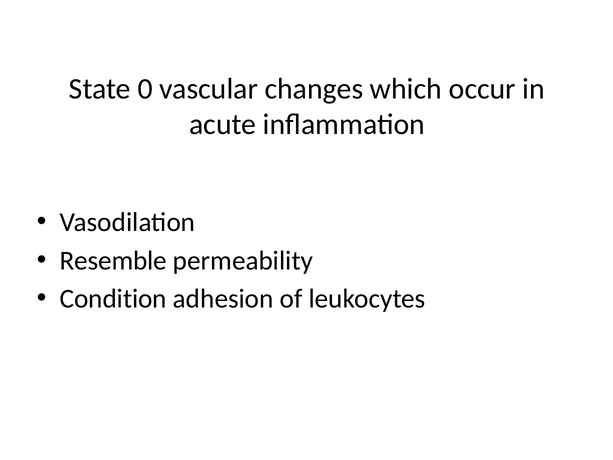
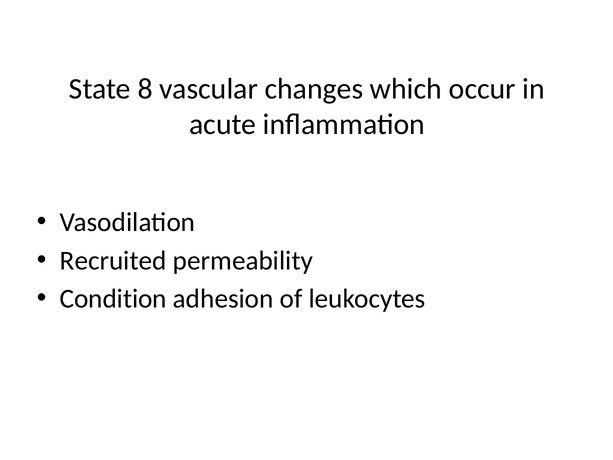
0: 0 -> 8 (145, 89)
Resemble: Resemble -> Recruited (113, 260)
